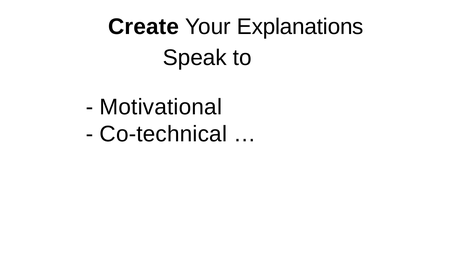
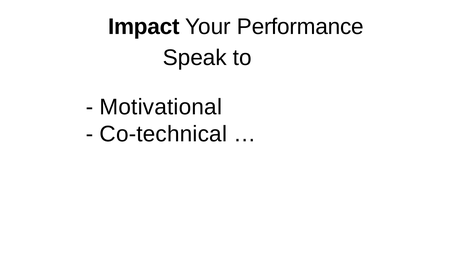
Create: Create -> Impact (144, 27)
Explanations: Explanations -> Performance (300, 27)
